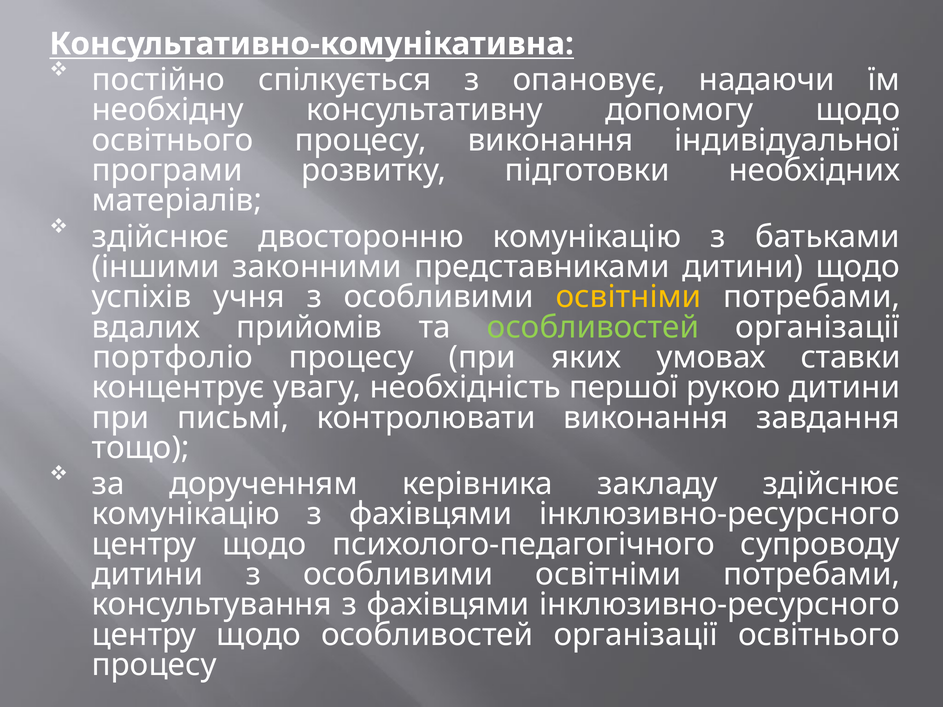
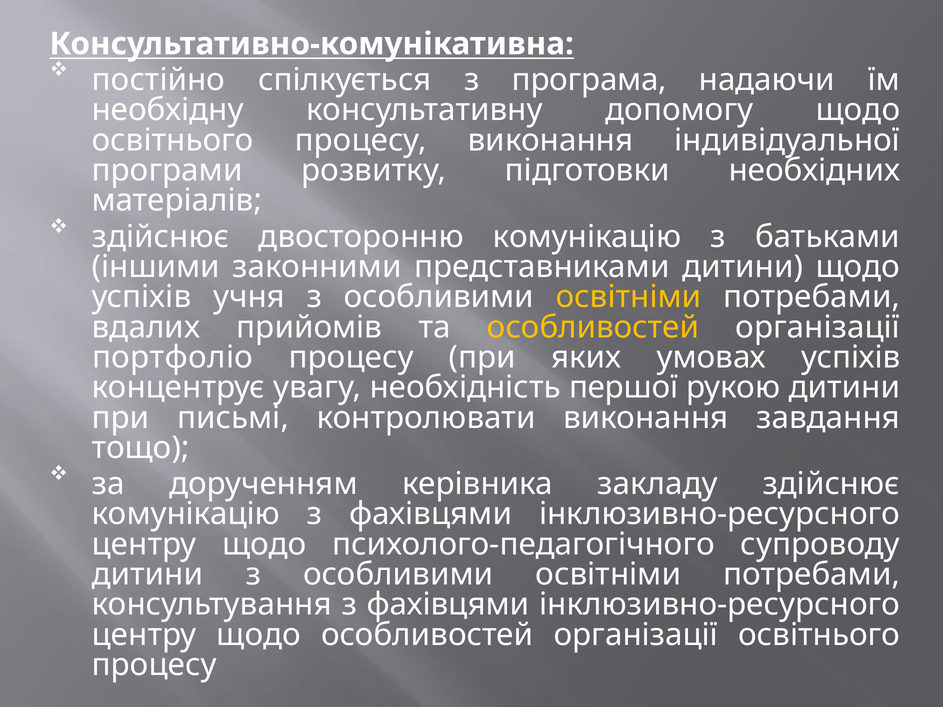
опановує: опановує -> програма (589, 80)
особливостей colour: light green -> yellow (593, 327)
умовах ставки: ставки -> успіхів (851, 357)
